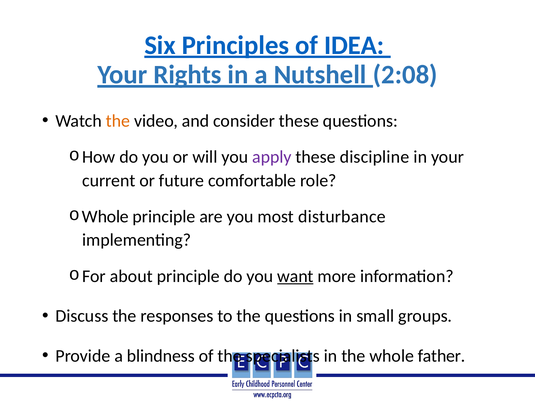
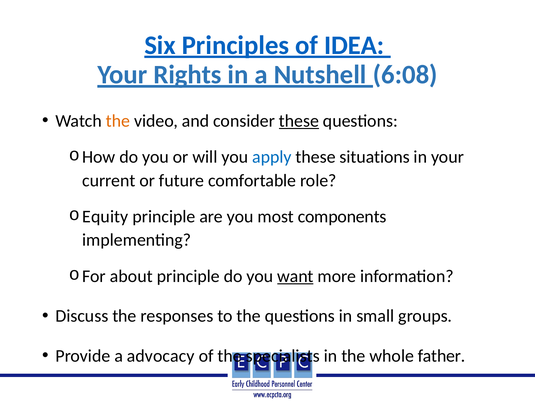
2:08: 2:08 -> 6:08 (405, 75)
these underline: none -> present (299, 121)
apply colour: purple -> blue (272, 157)
discipline: discipline -> situations (375, 157)
Whole: Whole -> Equity (105, 217)
disturbance: disturbance -> components (342, 217)
blindness: blindness -> advocacy (161, 356)
